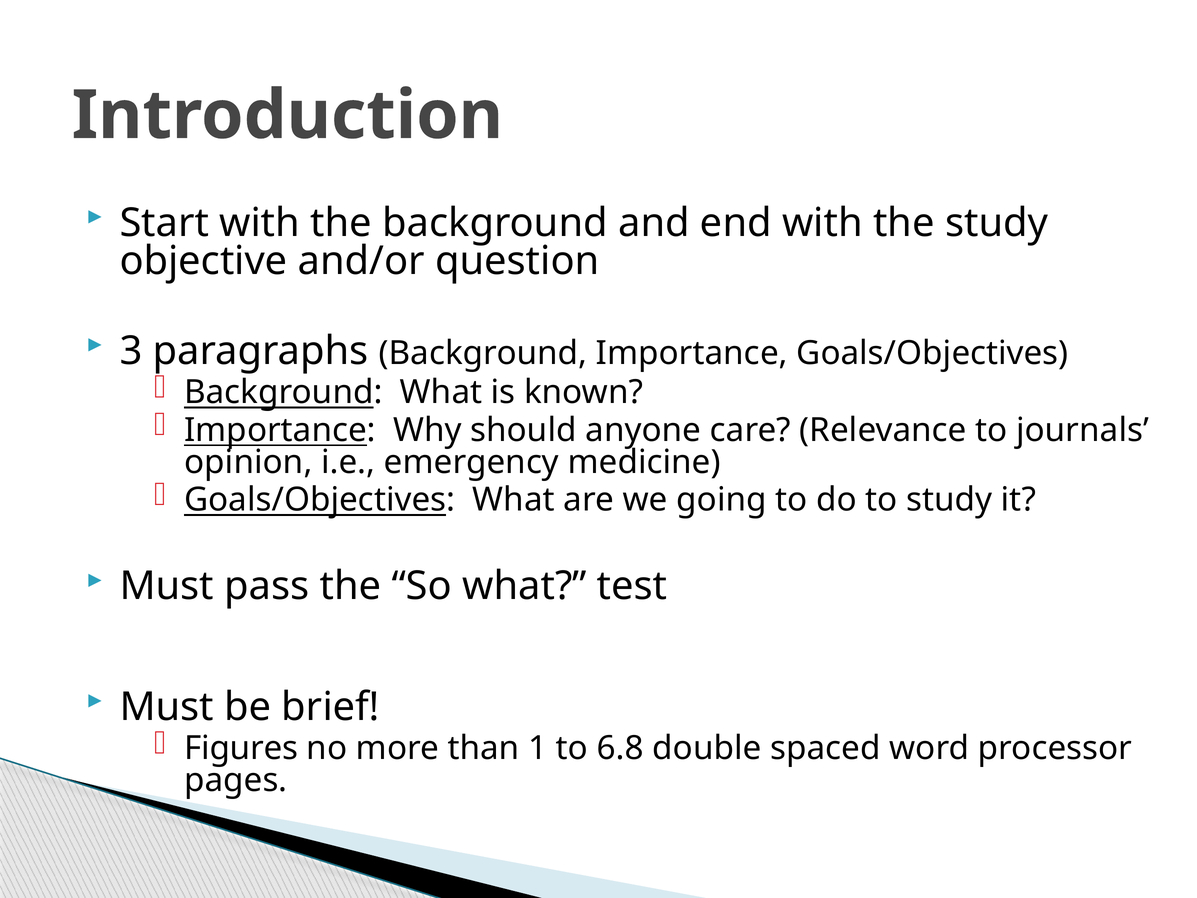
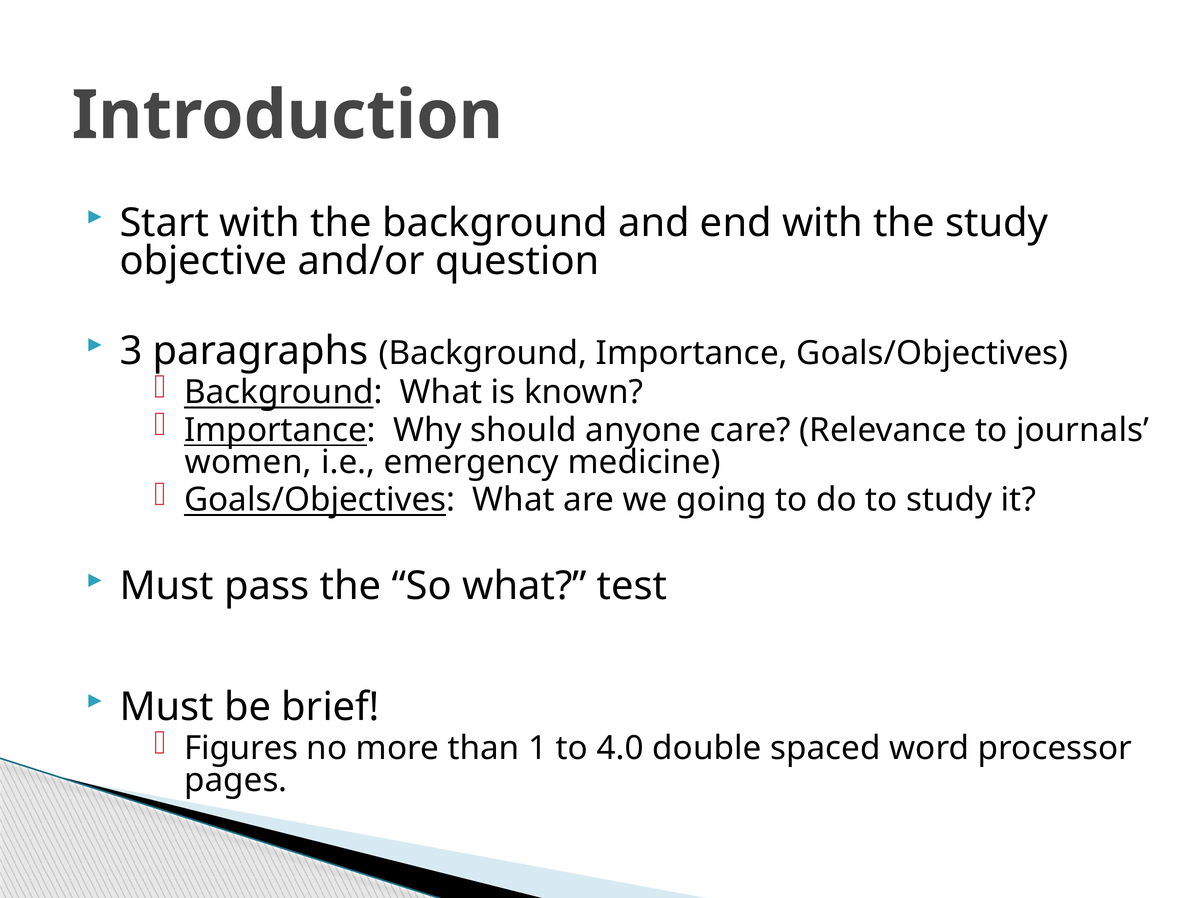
opinion: opinion -> women (248, 462)
6.8: 6.8 -> 4.0 (620, 748)
